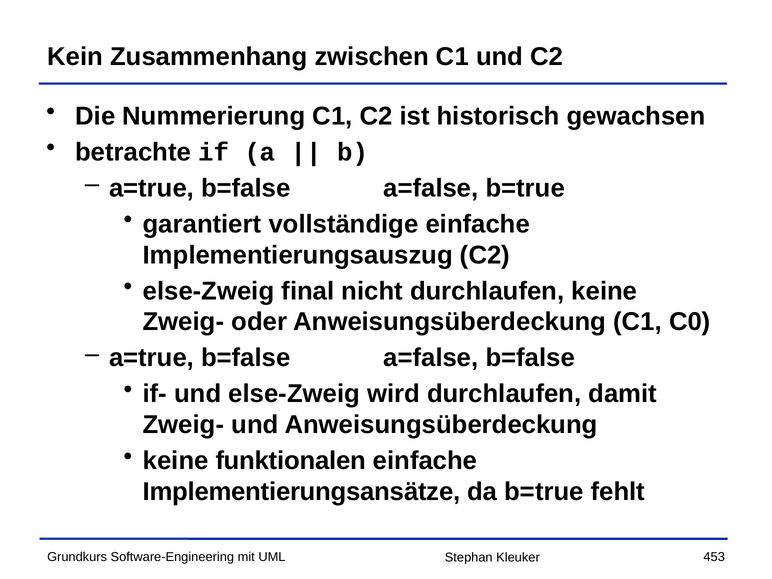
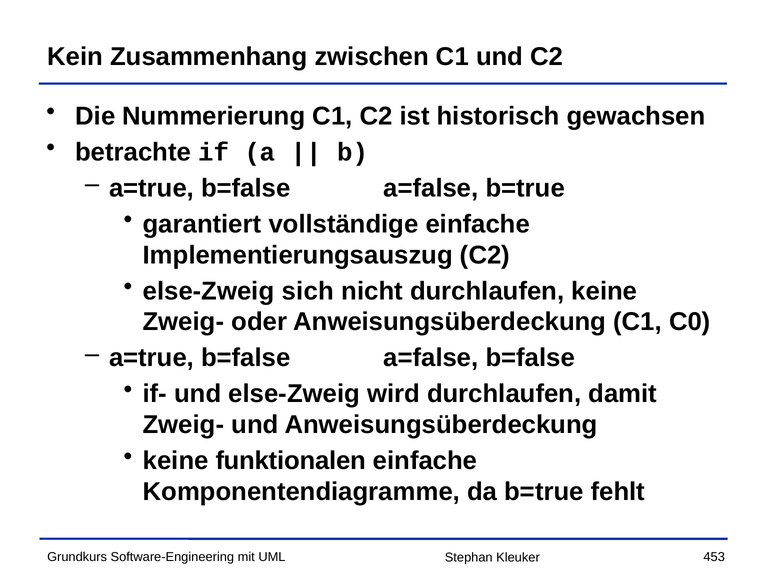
final: final -> sich (308, 291)
Implementierungsansätze: Implementierungsansätze -> Komponentendiagramme (301, 492)
